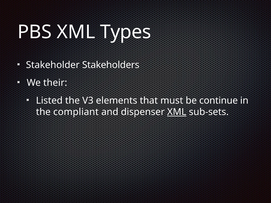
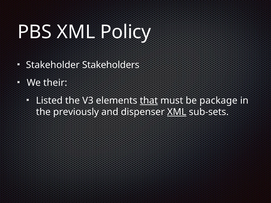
Types: Types -> Policy (126, 32)
that underline: none -> present (149, 101)
continue: continue -> package (218, 101)
compliant: compliant -> previously (76, 112)
